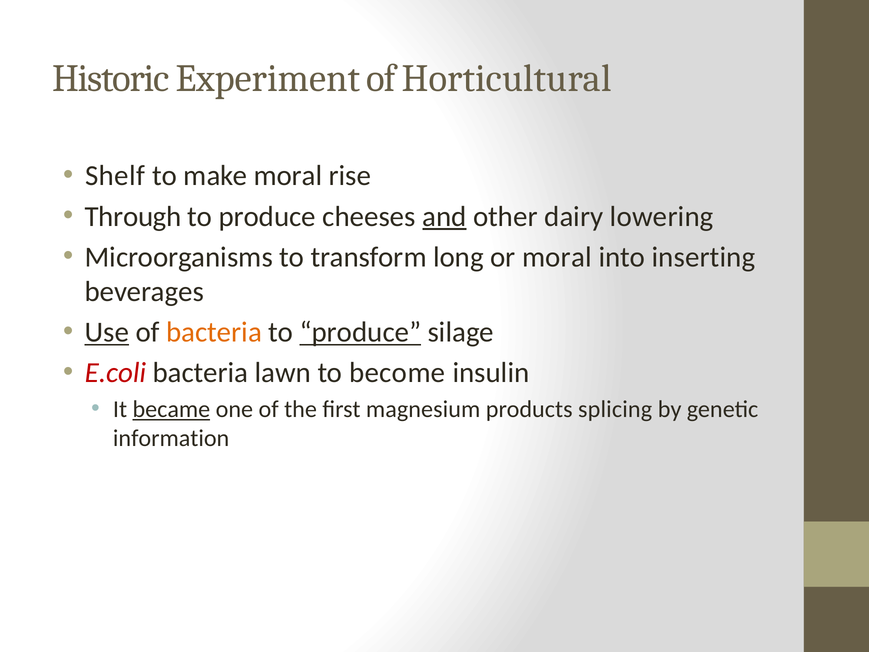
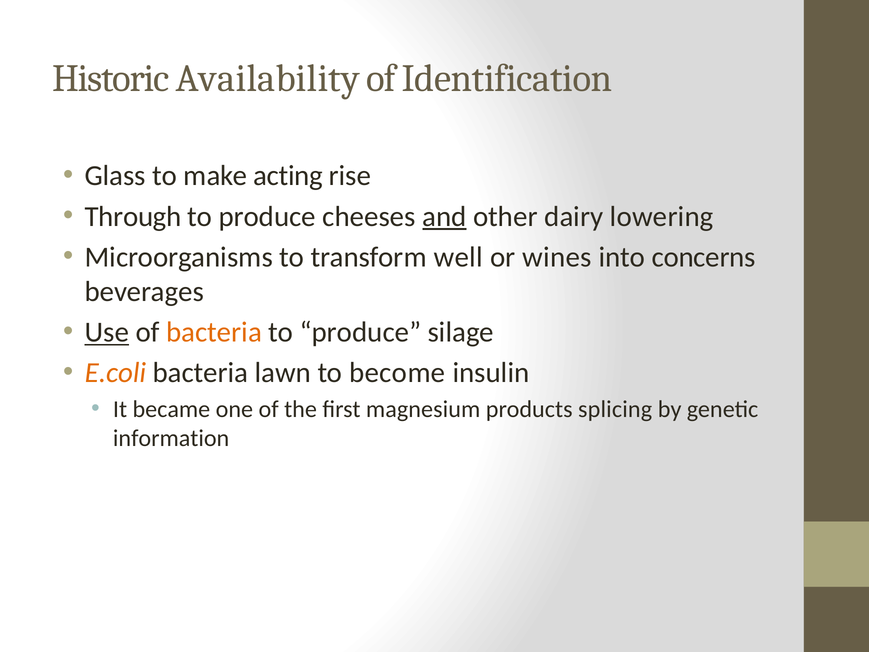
Experiment: Experiment -> Availability (268, 79)
Horticultural: Horticultural -> Identification (507, 79)
Shelf: Shelf -> Glass (115, 176)
make moral: moral -> acting (288, 176)
long: long -> well (458, 257)
or moral: moral -> wines (557, 257)
inserting: inserting -> concerns (704, 257)
produce underline: present -> none (360, 332)
E.coli colour: red -> orange (115, 373)
became underline: present -> none (171, 409)
